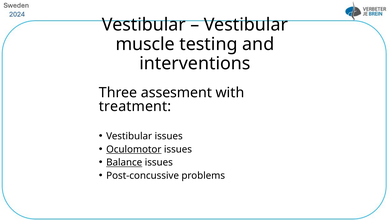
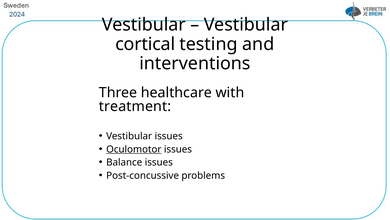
muscle: muscle -> cortical (145, 44)
assesment: assesment -> healthcare (176, 92)
Balance underline: present -> none (124, 162)
